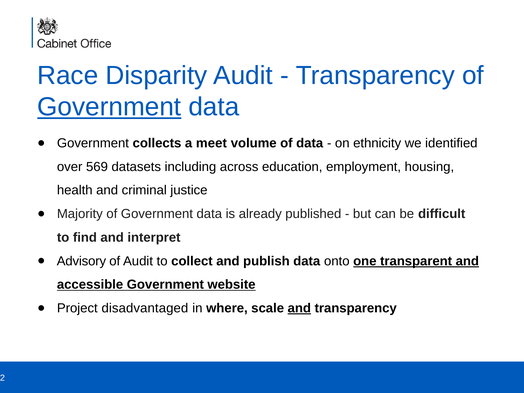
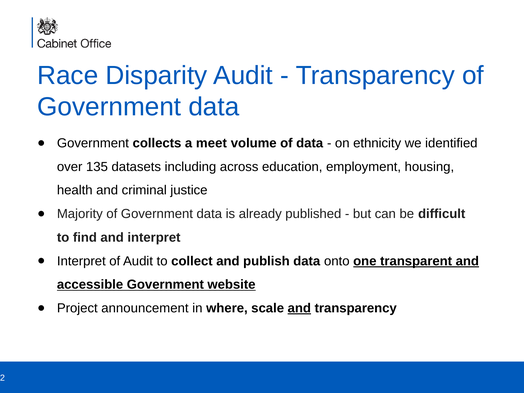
Government underline: present -> none (109, 107)
569: 569 -> 135 (97, 167)
Advisory: Advisory -> Interpret (81, 261)
disadvantaged: disadvantaged -> announcement (145, 308)
